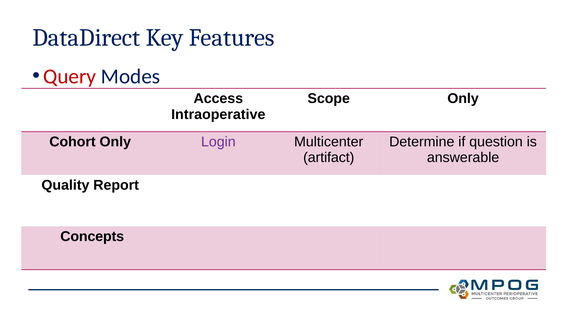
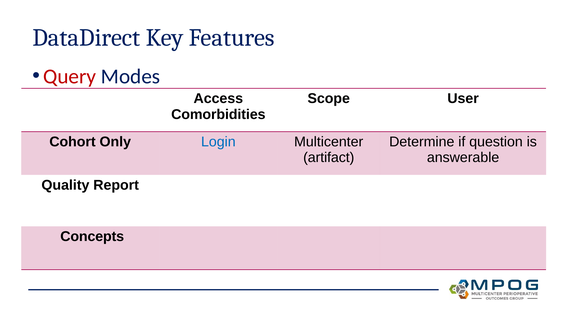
Scope Only: Only -> User (463, 99)
Intraoperative: Intraoperative -> Comorbidities (218, 114)
Login colour: purple -> blue (218, 142)
